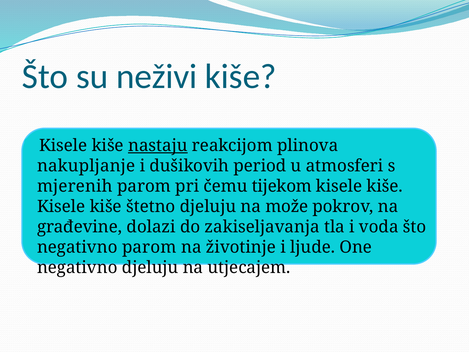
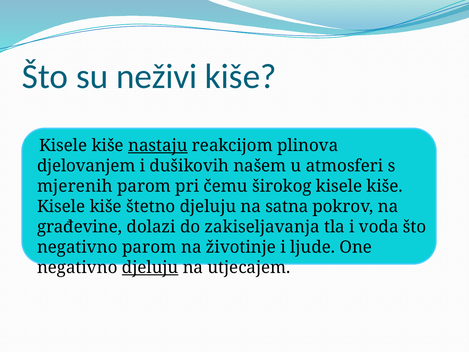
nakupljanje: nakupljanje -> djelovanjem (86, 166)
period: period -> našem (260, 166)
tijekom: tijekom -> širokog (282, 186)
može: može -> satna (287, 206)
djeluju underline: none -> present (150, 267)
